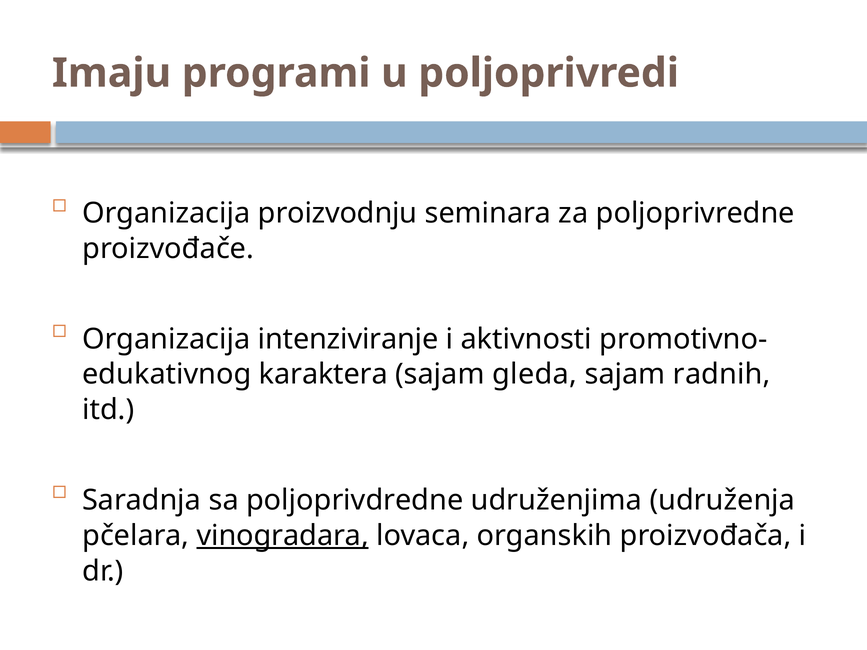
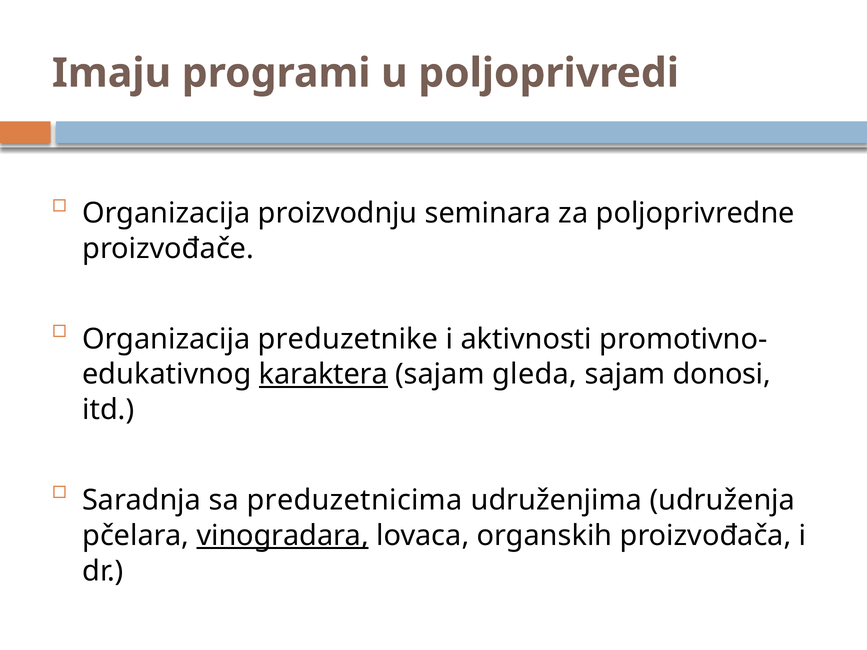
intenziviranje: intenziviranje -> preduzetnike (348, 339)
karaktera underline: none -> present (323, 375)
radnih: radnih -> donosi (722, 375)
poljoprivdredne: poljoprivdredne -> preduzetnicima (355, 500)
